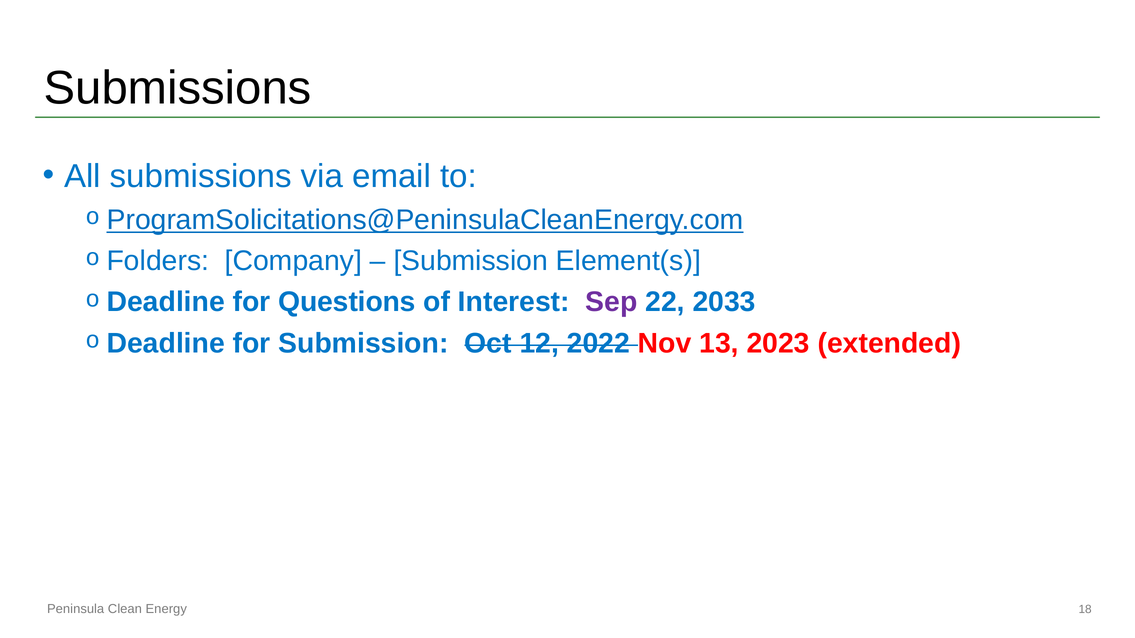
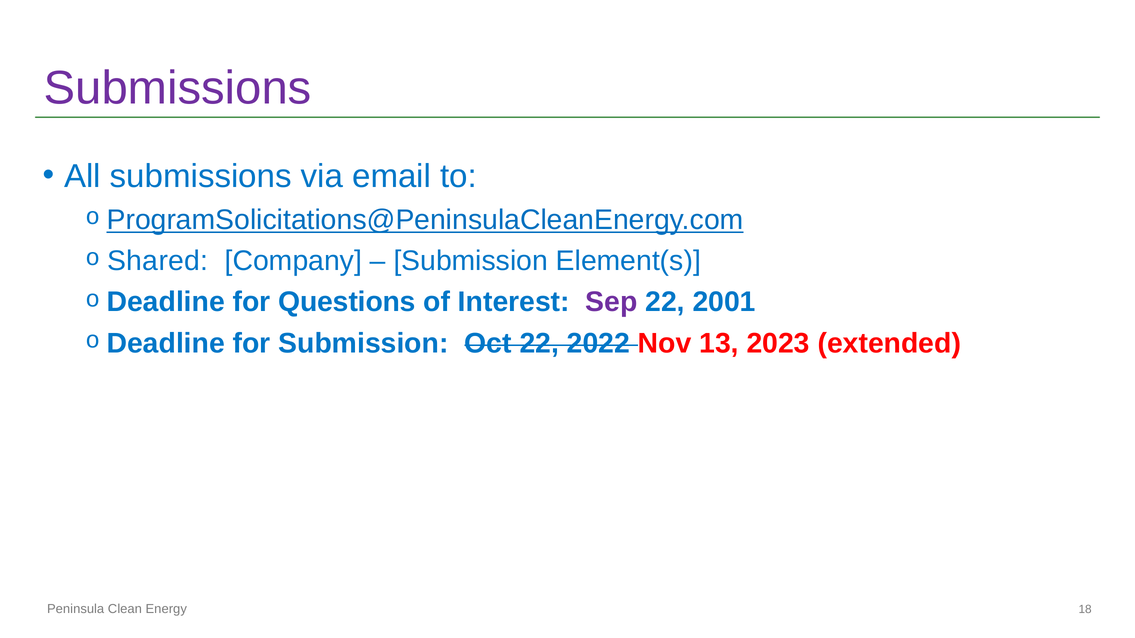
Submissions colour: black -> purple (178, 88)
Folders: Folders -> Shared (158, 261)
2033: 2033 -> 2001 (724, 302)
Oct 12: 12 -> 22 (539, 343)
